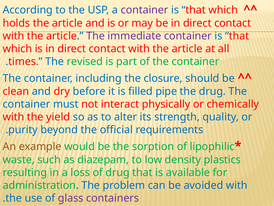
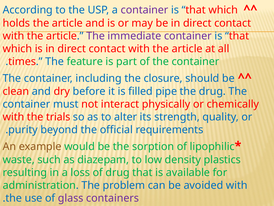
revised: revised -> feature (85, 61)
yield: yield -> trials (58, 117)
